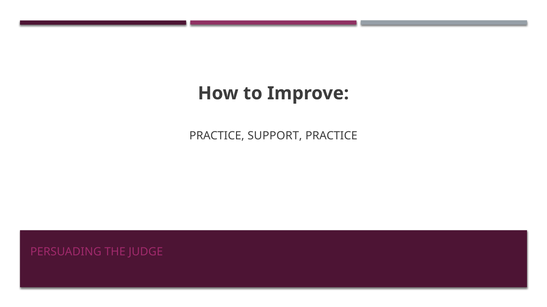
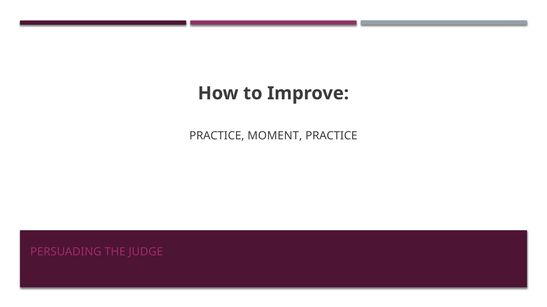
SUPPORT: SUPPORT -> MOMENT (275, 136)
